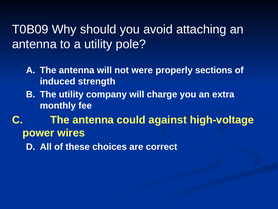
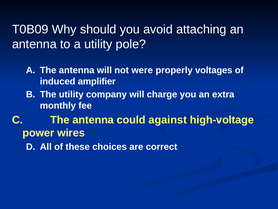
sections: sections -> voltages (214, 70)
strength: strength -> amplifier (97, 81)
